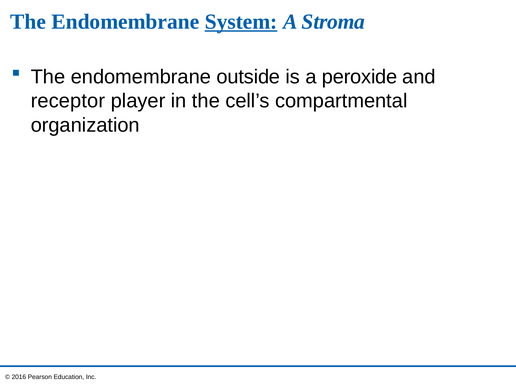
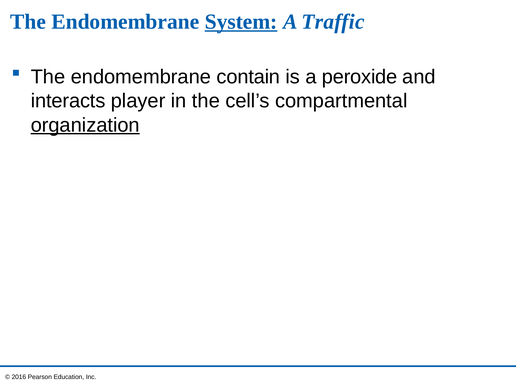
Stroma: Stroma -> Traffic (333, 22)
outside: outside -> contain (248, 77)
receptor: receptor -> interacts (68, 101)
organization underline: none -> present (85, 125)
